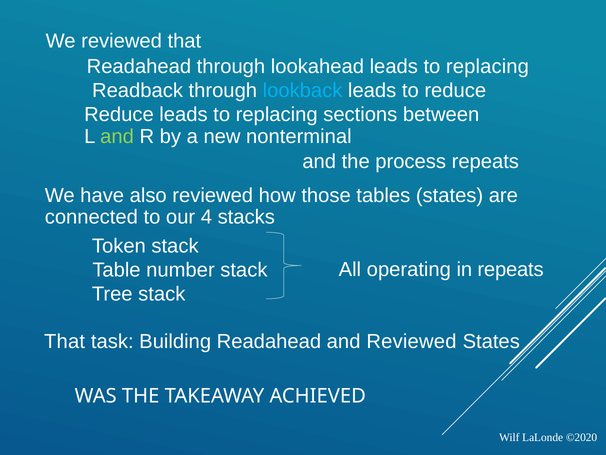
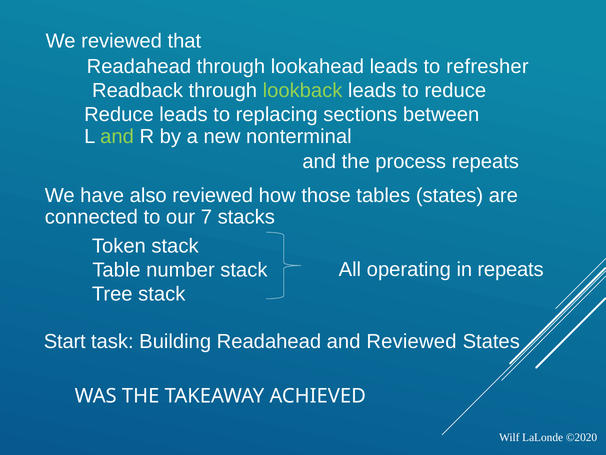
lookahead leads to replacing: replacing -> refresher (487, 66)
lookback colour: light blue -> light green (303, 90)
4: 4 -> 7 (206, 217)
That: That -> Start (65, 341)
